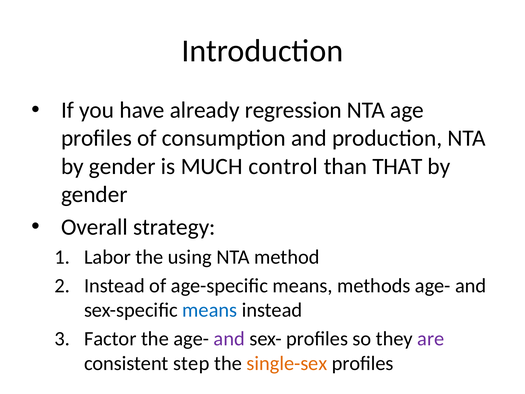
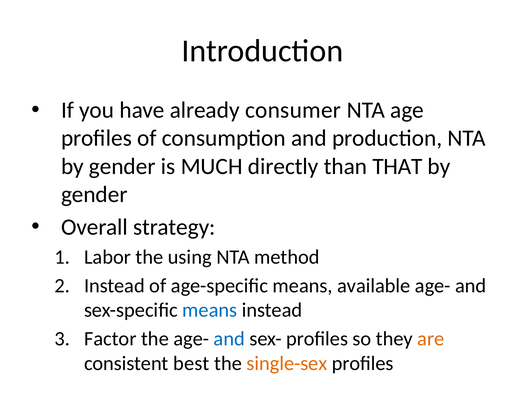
regression: regression -> consumer (293, 110)
control: control -> directly (283, 166)
methods: methods -> available (374, 286)
and colour: purple -> blue (229, 339)
are colour: purple -> orange (431, 339)
step: step -> best (191, 363)
